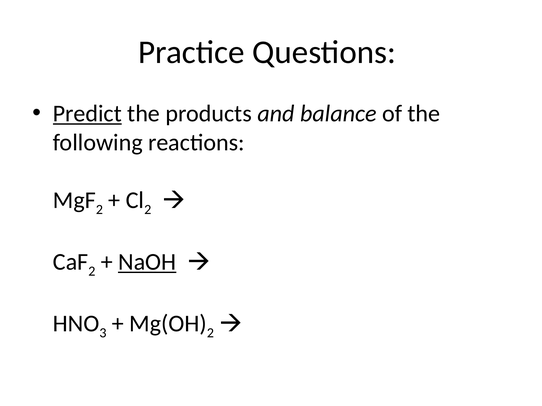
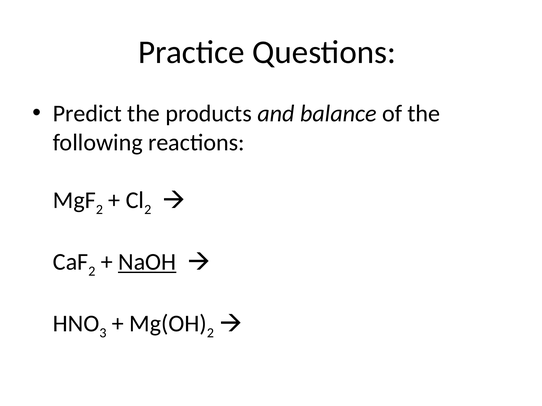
Predict underline: present -> none (87, 114)
